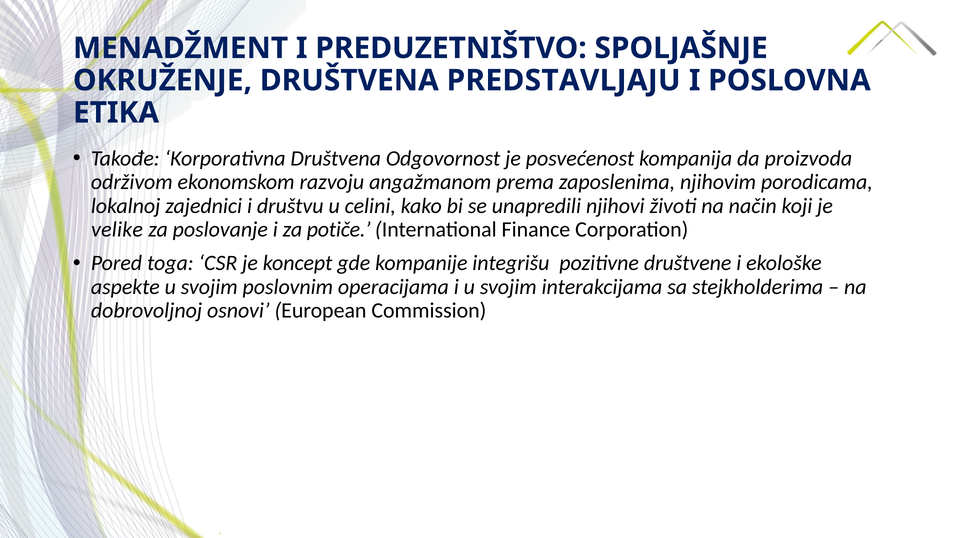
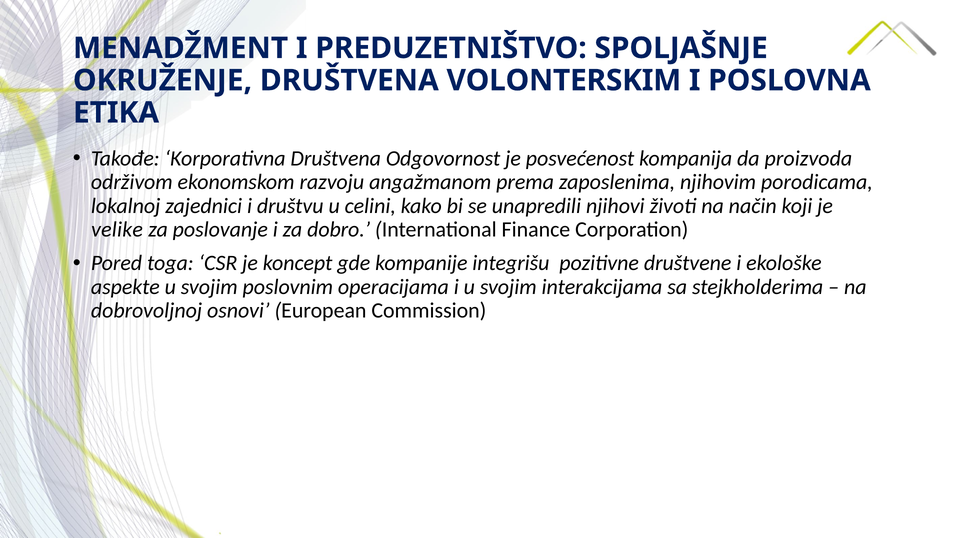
PREDSTAVLJAJU: PREDSTAVLJAJU -> VOLONTERSKIM (564, 80)
potiče: potiče -> dobro (339, 230)
